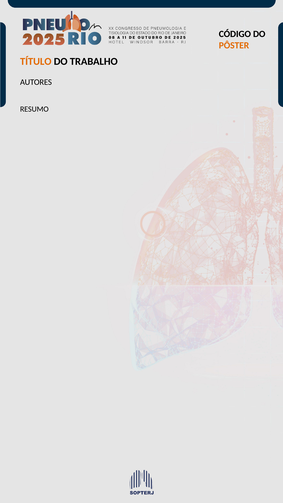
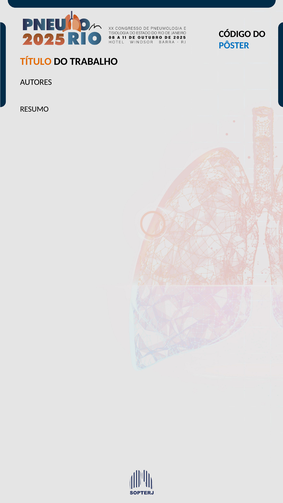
PÔSTER colour: orange -> blue (234, 45)
